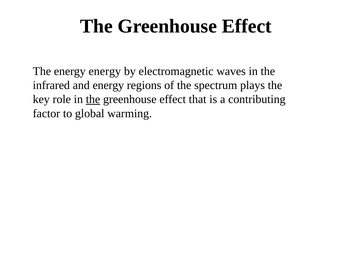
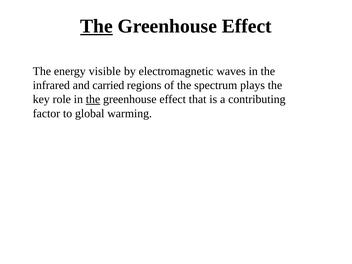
The underline: none -> present (96, 26)
energy energy: energy -> visible (105, 71)
and energy: energy -> carried (108, 85)
